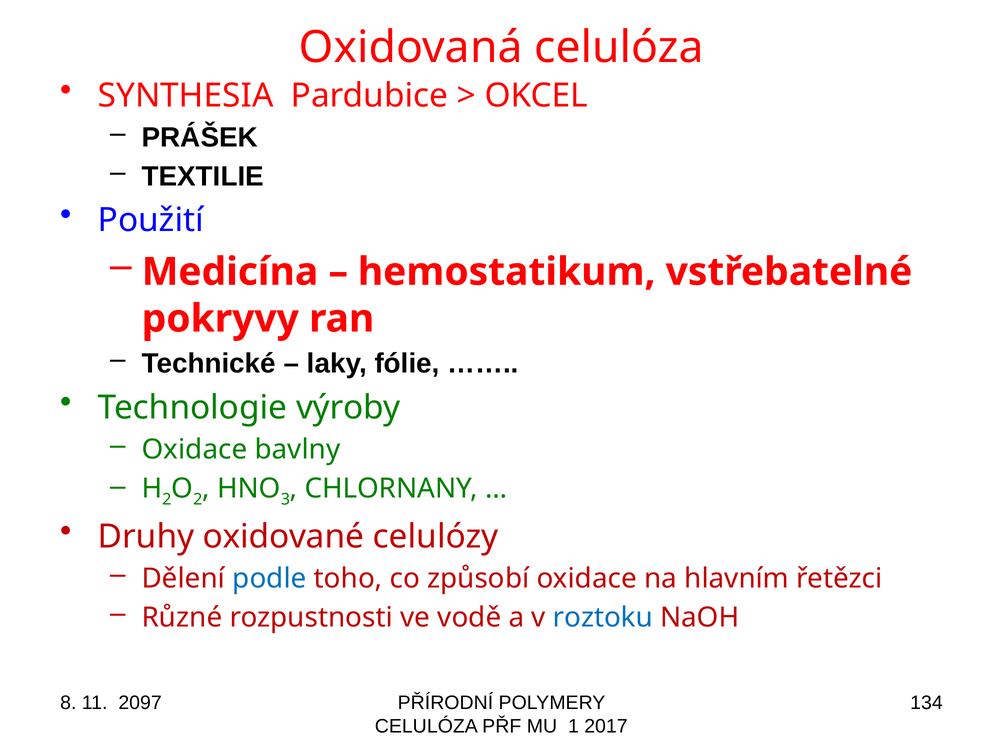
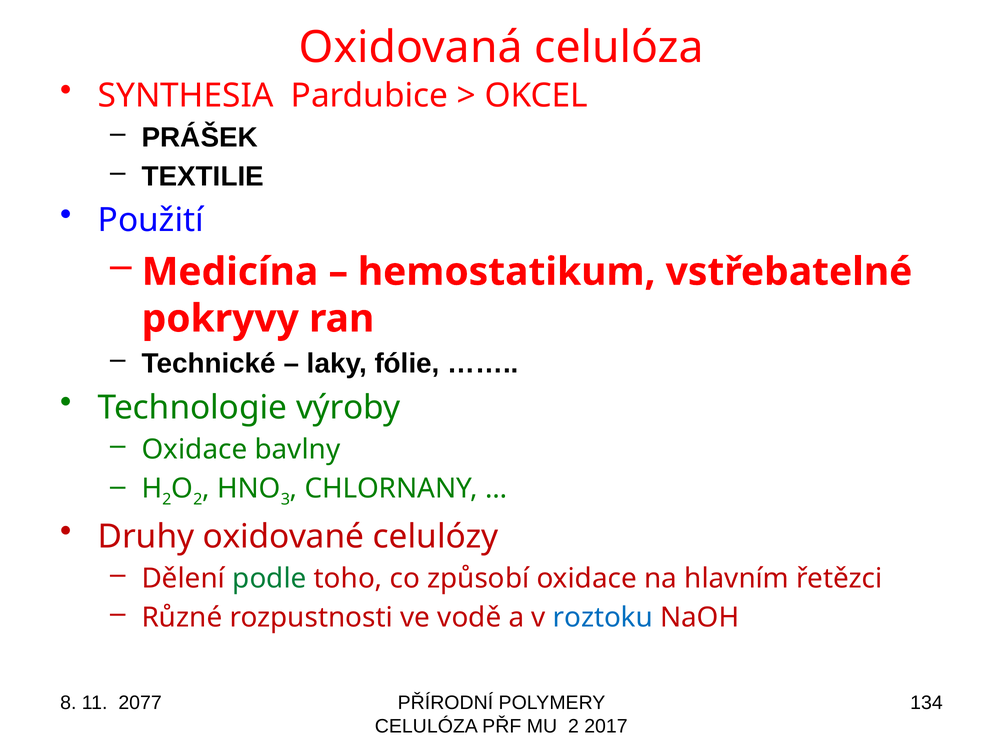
podle colour: blue -> green (270, 579)
2097: 2097 -> 2077 (140, 703)
MU 1: 1 -> 2 (573, 727)
